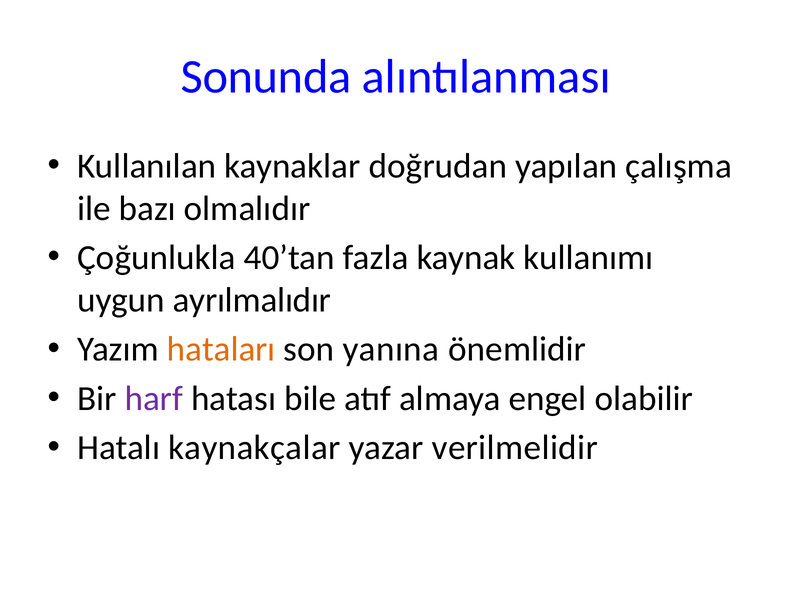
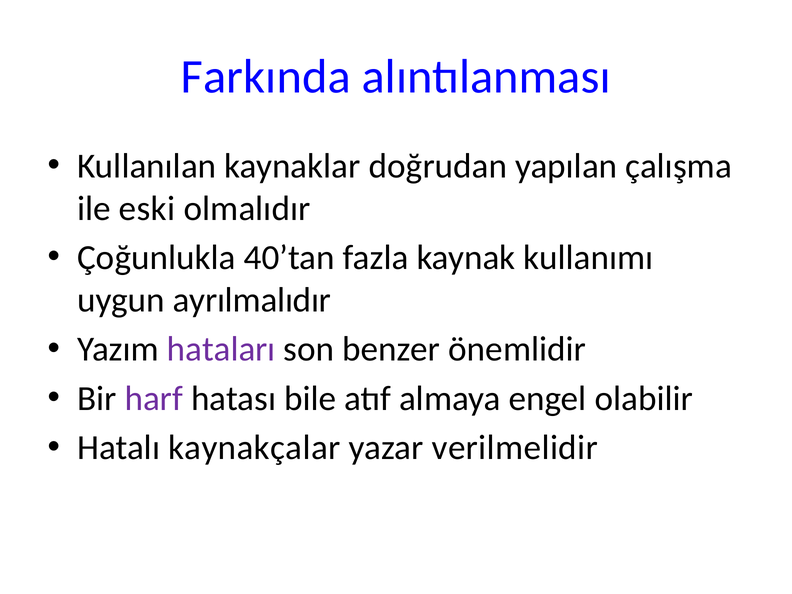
Sonunda: Sonunda -> Farkında (266, 77)
bazı: bazı -> eski (147, 208)
hataları colour: orange -> purple (221, 349)
yanına: yanına -> benzer (391, 349)
